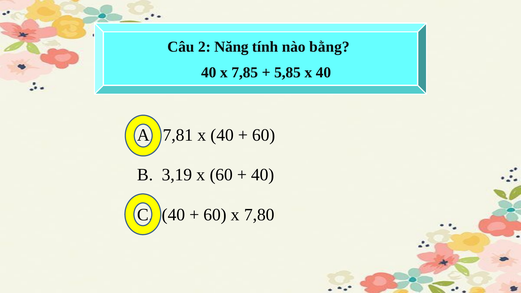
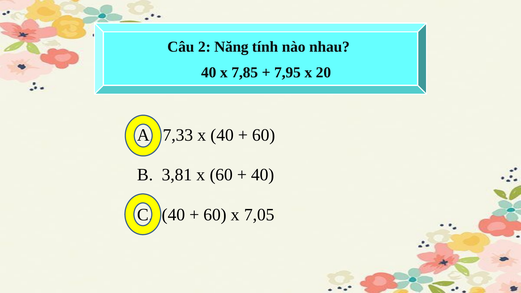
bằng: bằng -> nhau (329, 47)
5,85: 5,85 -> 7,95 (287, 73)
40: 40 -> 20 (323, 73)
7,81: 7,81 -> 7,33 (178, 135)
3,19: 3,19 -> 3,81 (177, 175)
7,80: 7,80 -> 7,05 (259, 215)
